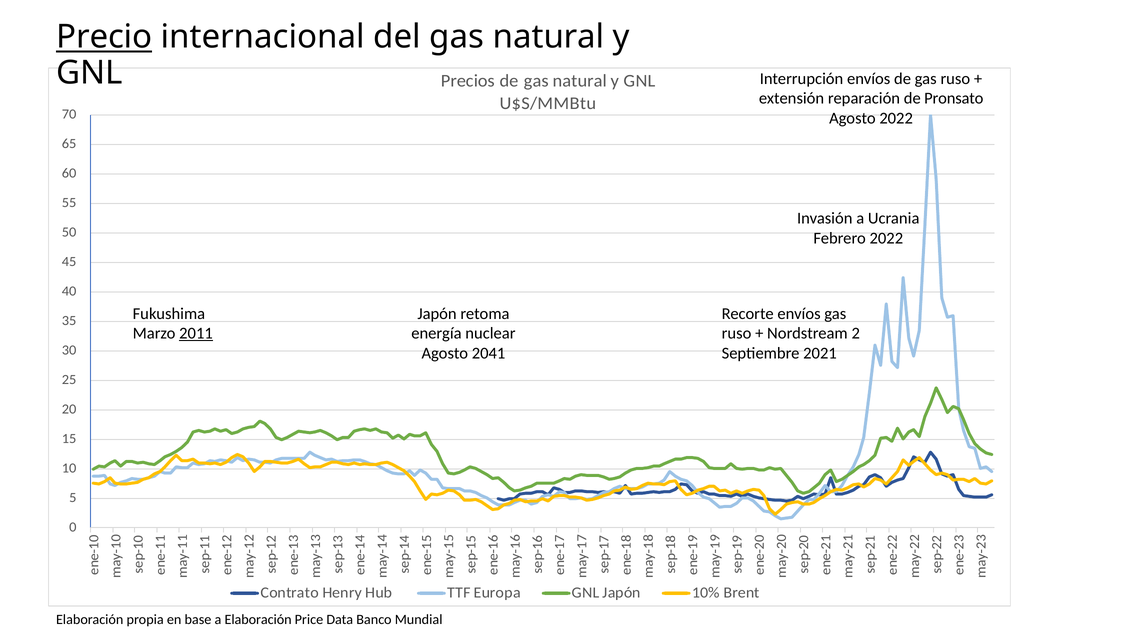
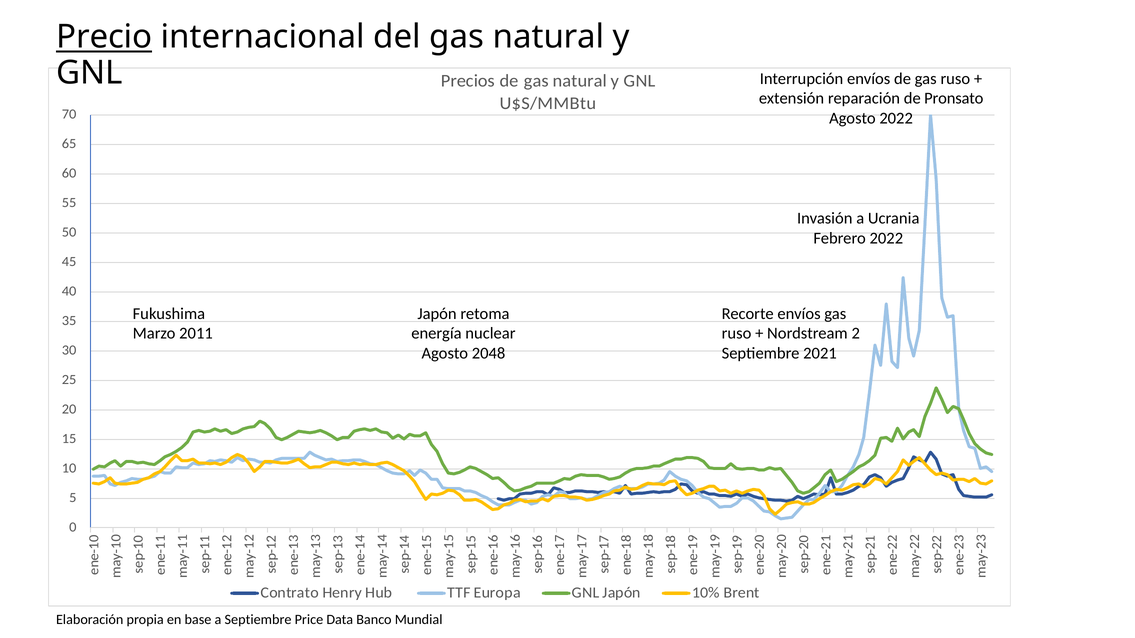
2011 underline: present -> none (196, 334)
2041: 2041 -> 2048 (489, 354)
a Elaboración: Elaboración -> Septiembre (258, 620)
